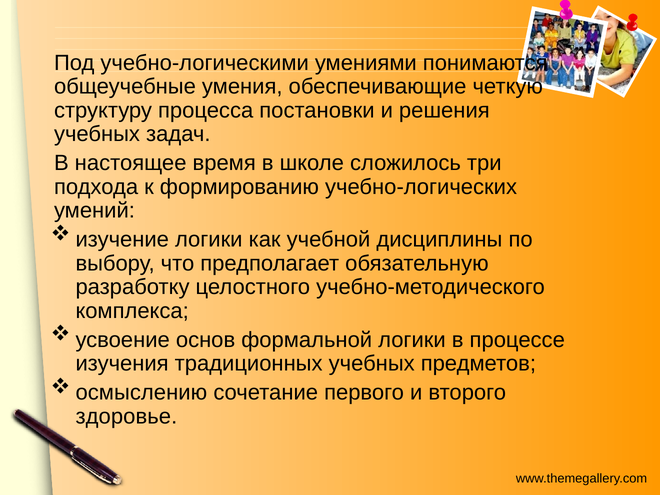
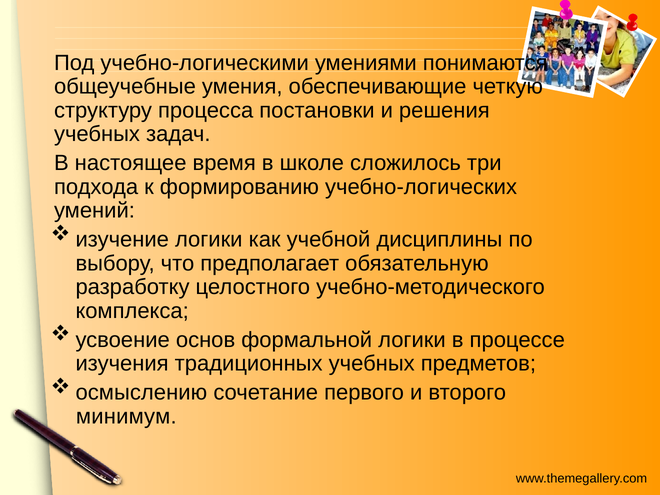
здоровье: здоровье -> минимум (126, 416)
